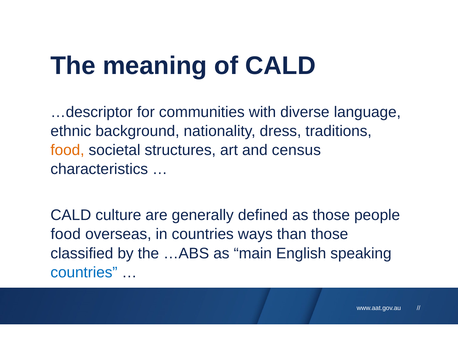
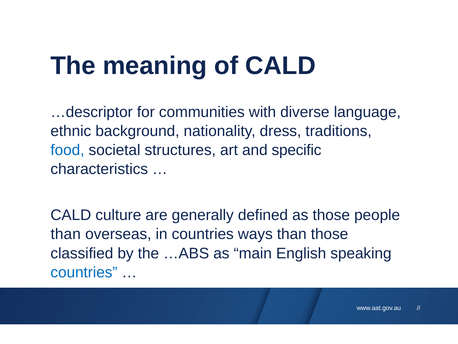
food colour: orange -> blue (67, 150)
census: census -> specific (297, 150)
food: food -> than (66, 234)
